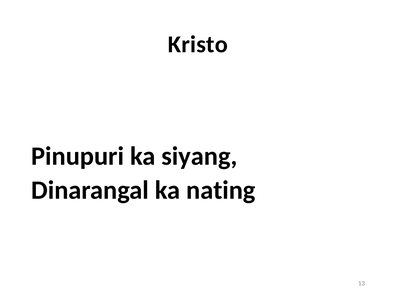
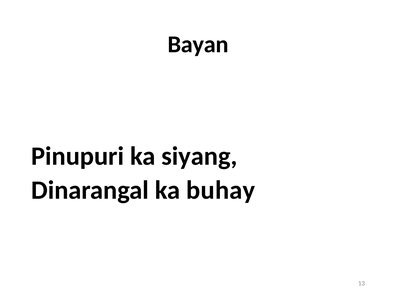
Kristo: Kristo -> Bayan (198, 44)
nating: nating -> buhay (221, 190)
